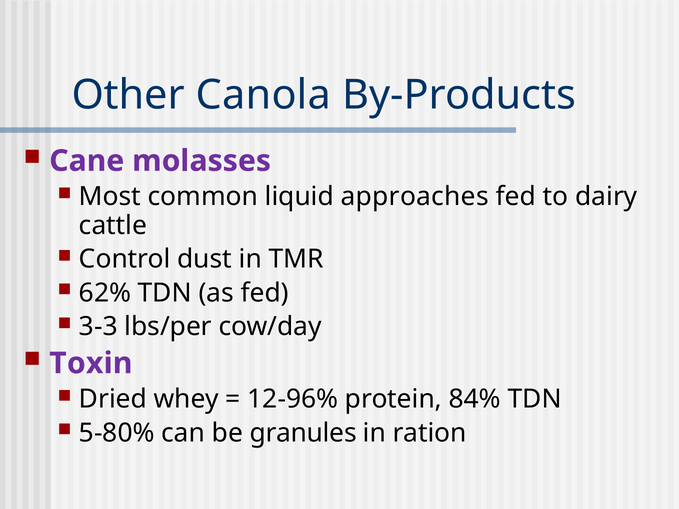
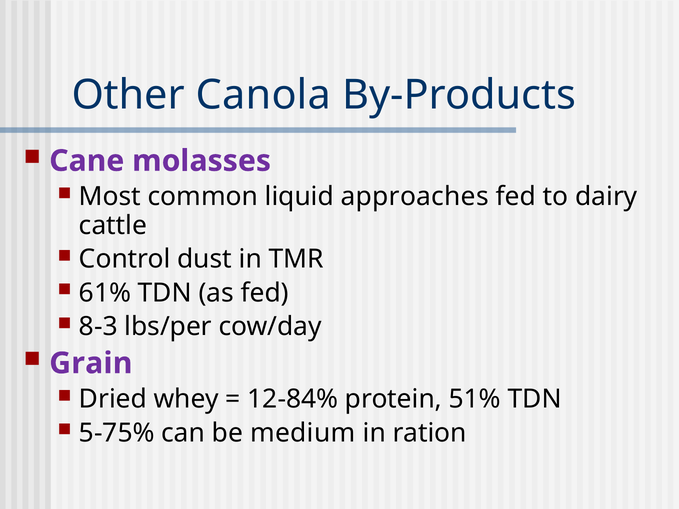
62%: 62% -> 61% (105, 293)
3-3: 3-3 -> 8-3 (98, 327)
Toxin: Toxin -> Grain (91, 363)
12-96%: 12-96% -> 12-84% (293, 399)
84%: 84% -> 51% (475, 399)
5-80%: 5-80% -> 5-75% (117, 433)
granules: granules -> medium (303, 433)
